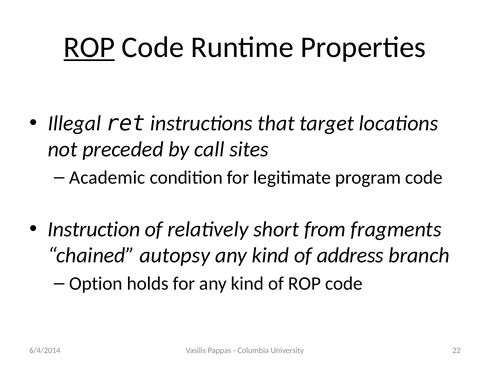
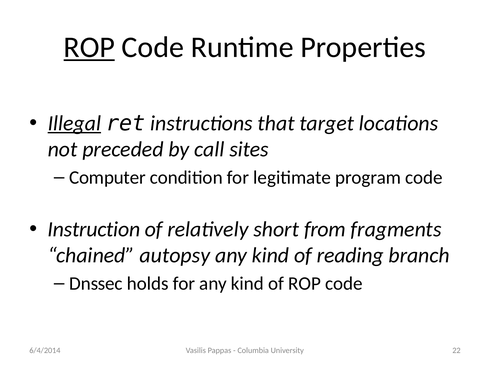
Illegal underline: none -> present (74, 123)
Academic: Academic -> Computer (107, 178)
address: address -> reading (350, 256)
Option: Option -> Dnssec (96, 284)
